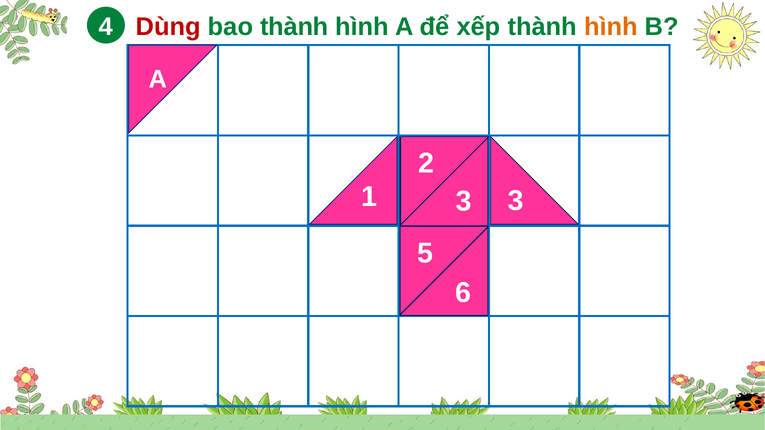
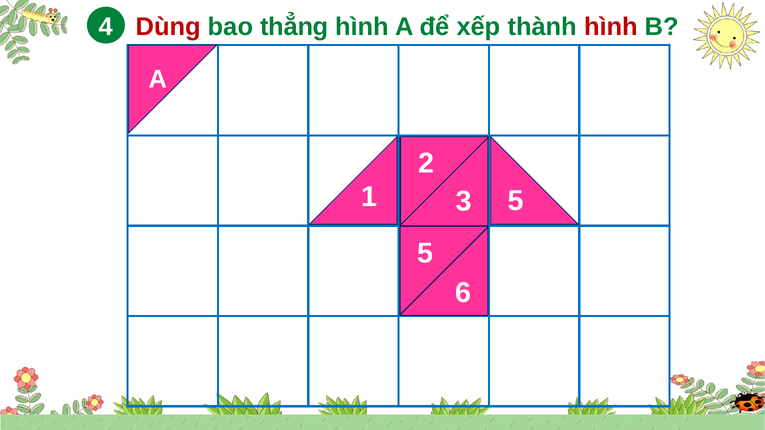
bao thành: thành -> thẳng (294, 27)
hình colour: orange -> red (611, 27)
3 3: 3 -> 5 (516, 201)
